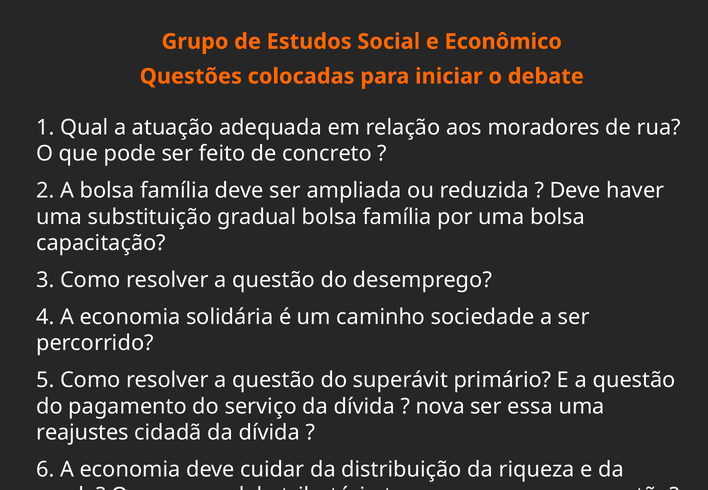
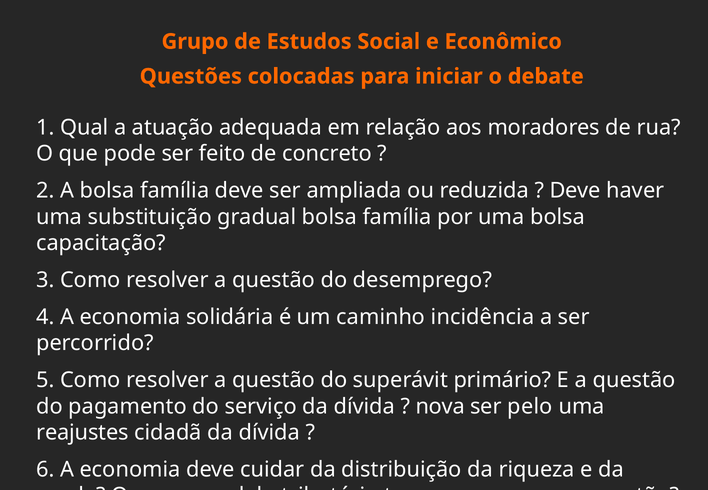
sociedade: sociedade -> incidência (483, 317)
ser essa: essa -> pelo (530, 407)
